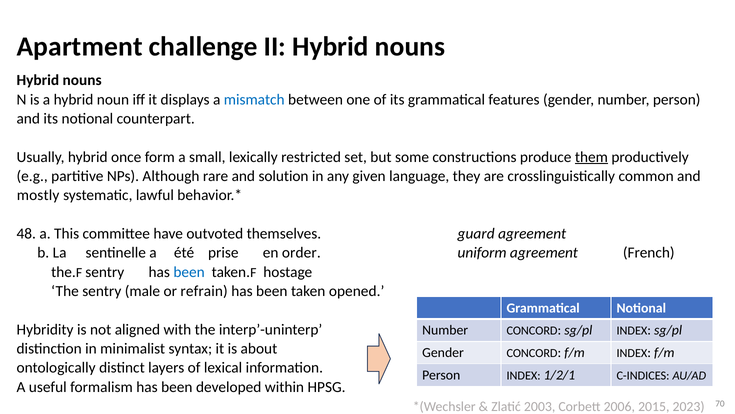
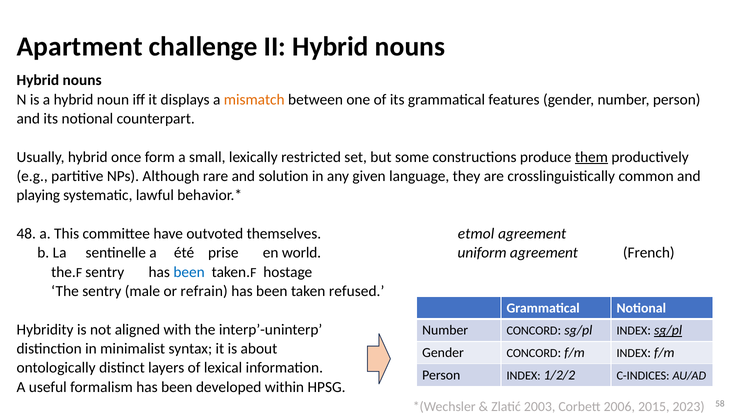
mismatch colour: blue -> orange (254, 99)
mostly: mostly -> playing (38, 195)
guard: guard -> etmol (476, 233)
order: order -> world (301, 252)
opened: opened -> refused (357, 291)
sg/pl underline: none -> present (668, 330)
1/2/1: 1/2/1 -> 1/2/2 (559, 375)
70: 70 -> 58 (720, 403)
